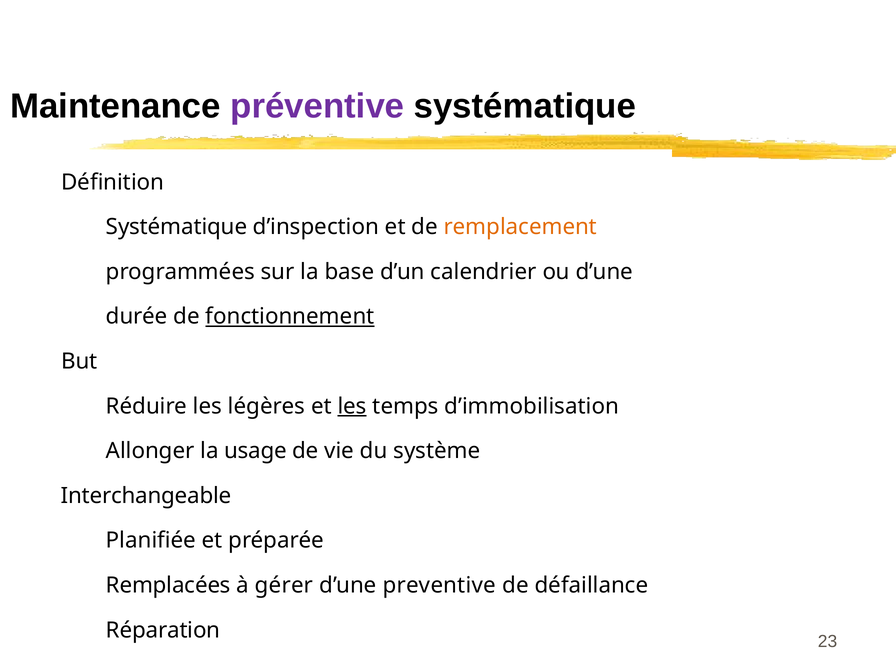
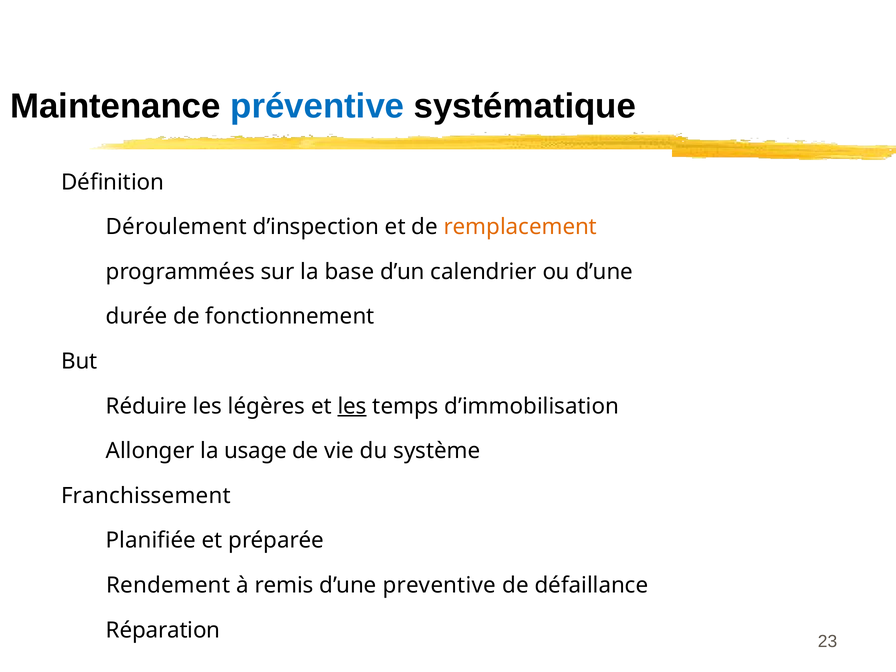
préventive colour: purple -> blue (317, 106)
Systématique: Systématique -> Déroulement (176, 227)
fonctionnement underline: present -> none (290, 317)
Interchangeable: Interchangeable -> Franchissement (146, 496)
Remplacées: Remplacées -> Rendement (168, 585)
gérer: gérer -> remis (284, 585)
